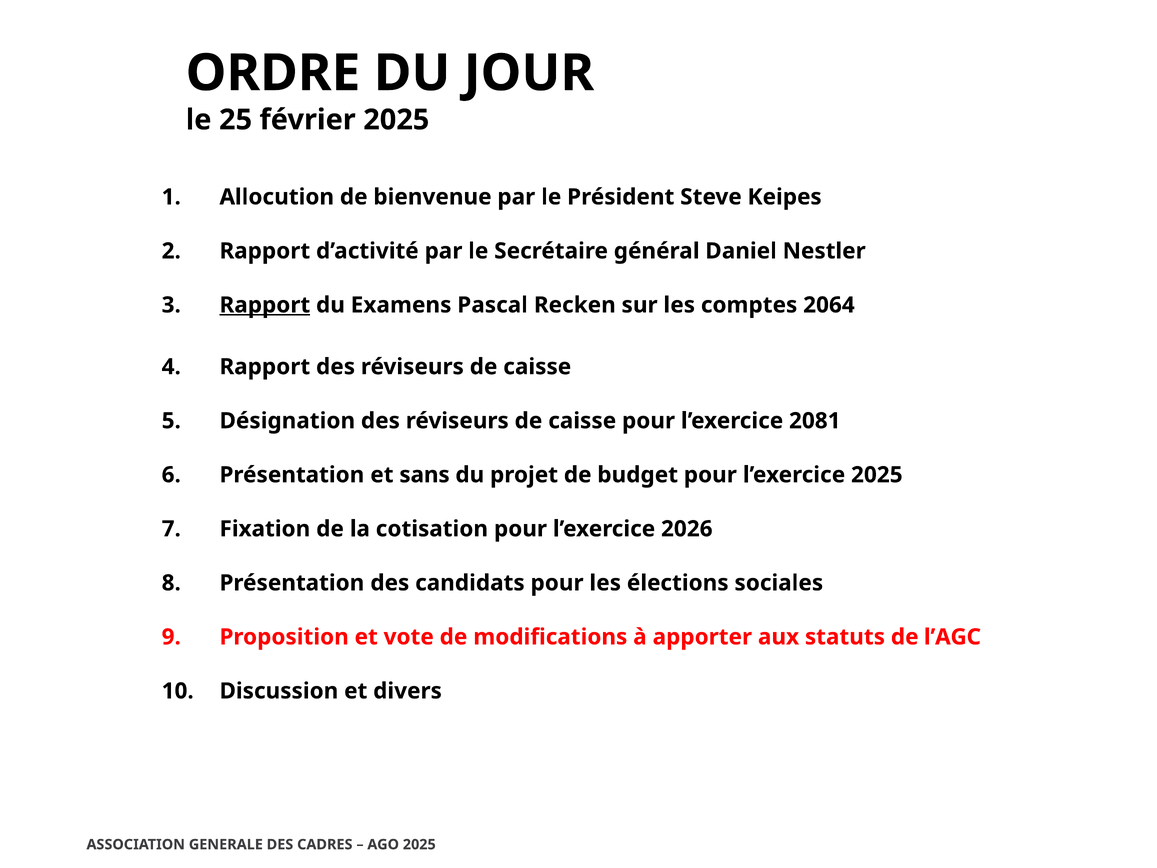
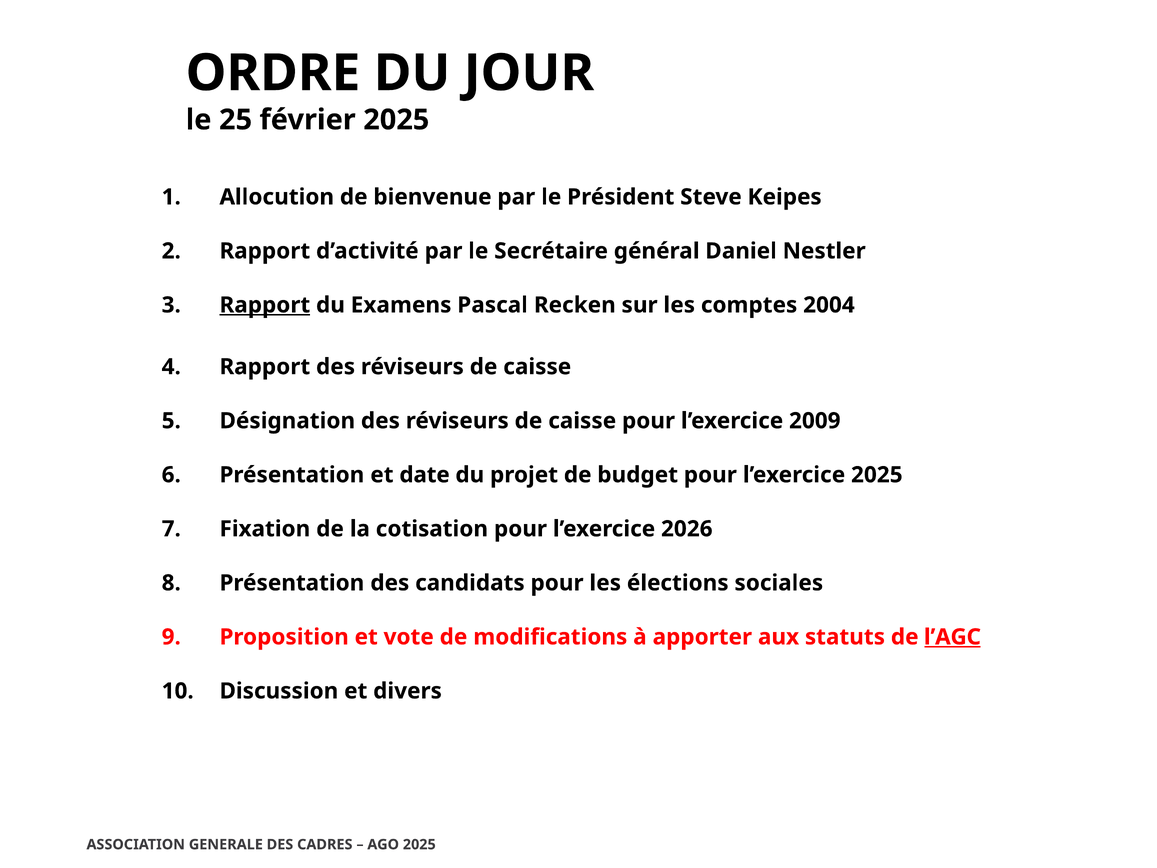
2064: 2064 -> 2004 (829, 305)
2081: 2081 -> 2009 (815, 421)
sans: sans -> date (425, 475)
l’AGC underline: none -> present (952, 637)
